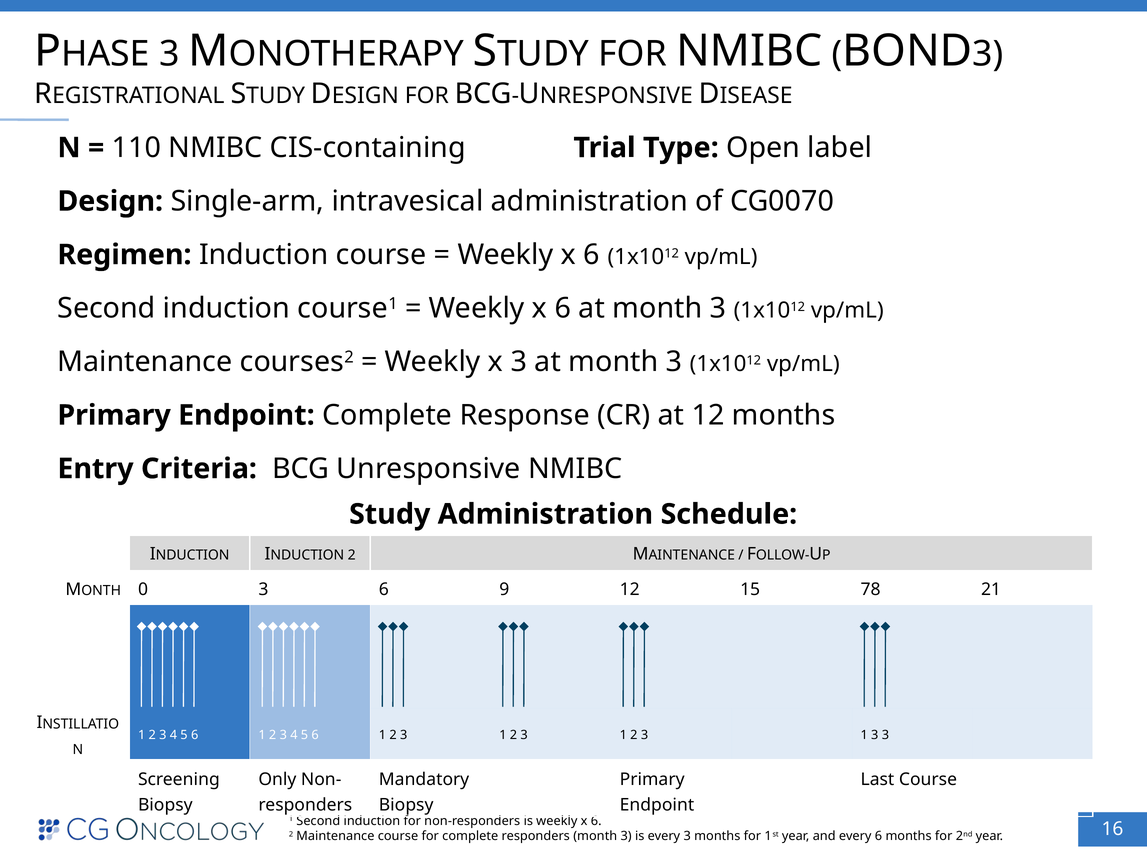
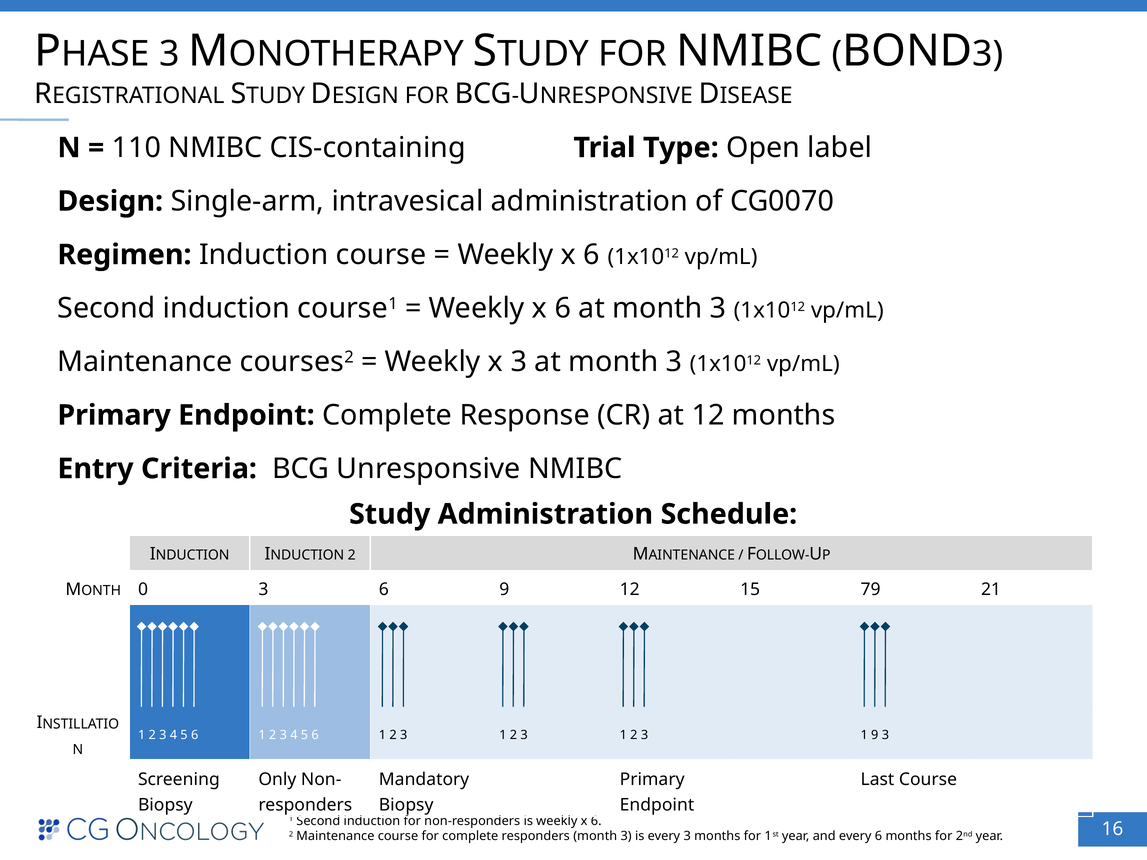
78: 78 -> 79 (871, 590)
1 3: 3 -> 9 (875, 735)
